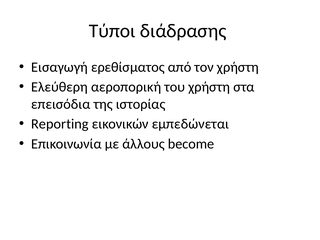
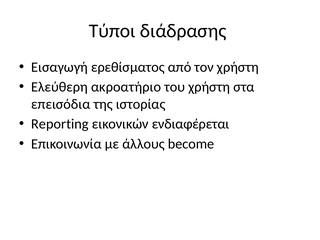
αεροπορική: αεροπορική -> ακροατήριο (126, 87)
εμπεδώνεται: εμπεδώνεται -> ενδιαφέρεται (191, 124)
